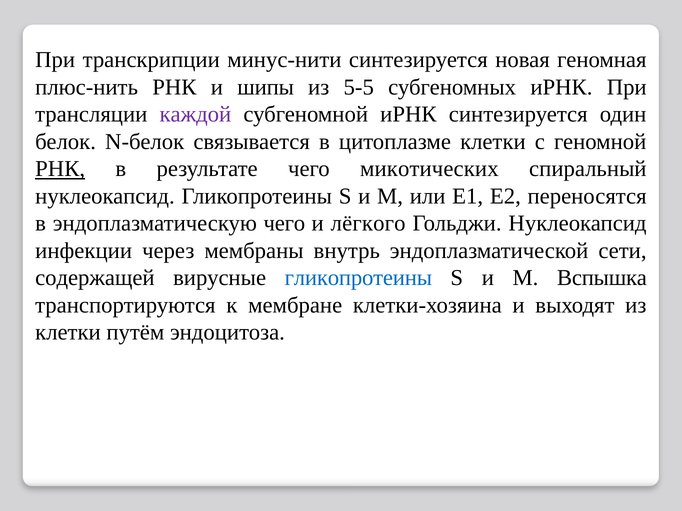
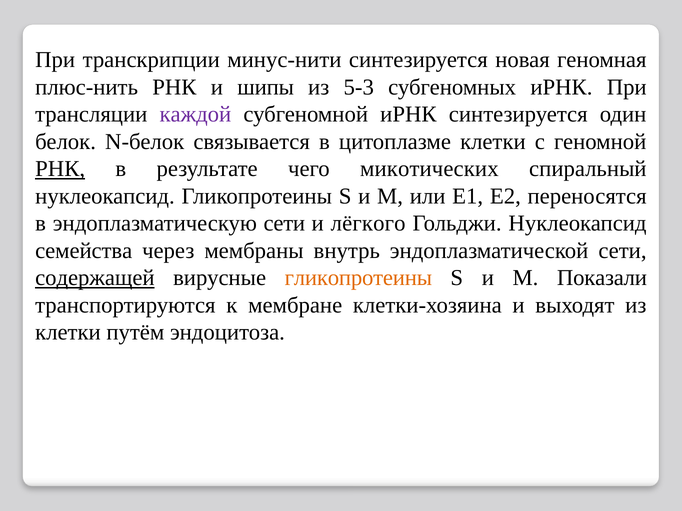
5-5: 5-5 -> 5-3 (359, 87)
эндоплазматическую чего: чего -> сети (284, 224)
инфекции: инфекции -> семейства (84, 251)
содержащей underline: none -> present (95, 278)
гликопротеины colour: blue -> orange (358, 278)
Вспышка: Вспышка -> Показали (602, 278)
